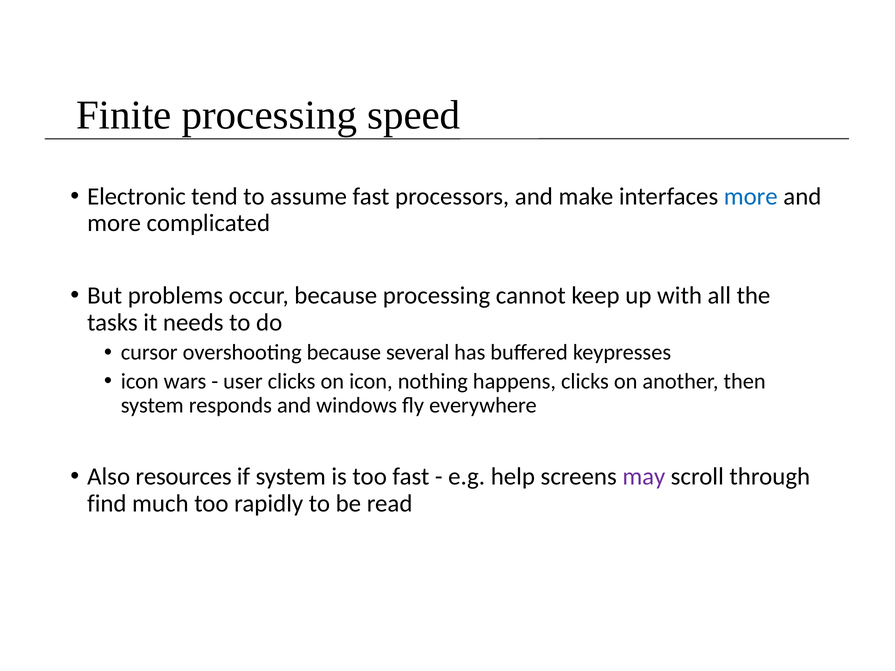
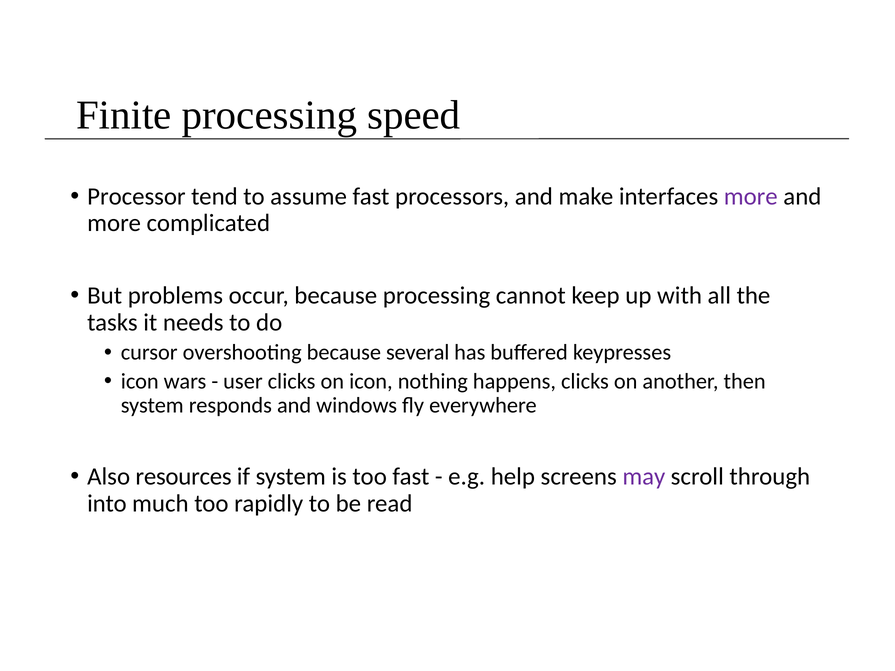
Electronic: Electronic -> Processor (136, 196)
more colour: blue -> purple (751, 196)
find: find -> into (107, 504)
